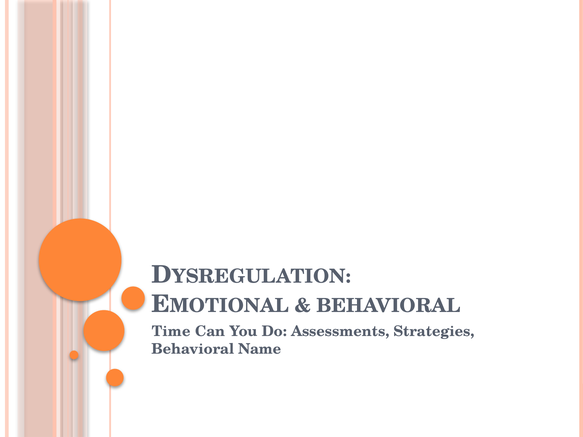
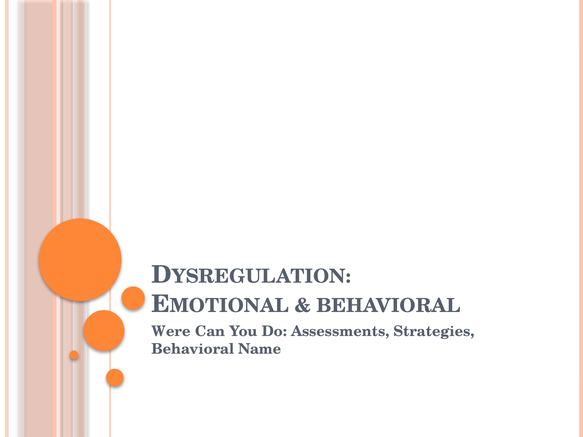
Time: Time -> Were (171, 332)
